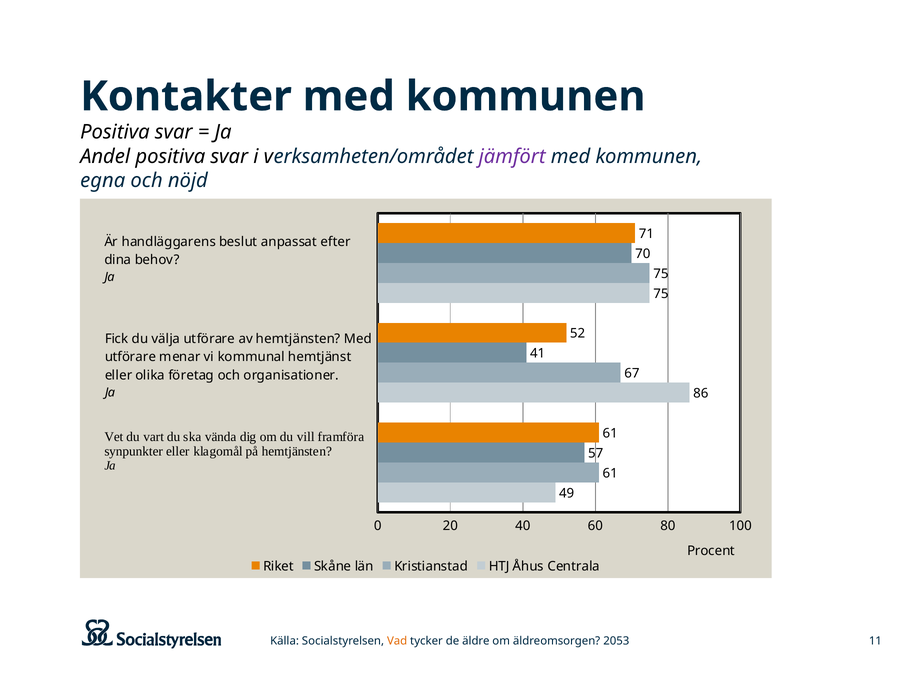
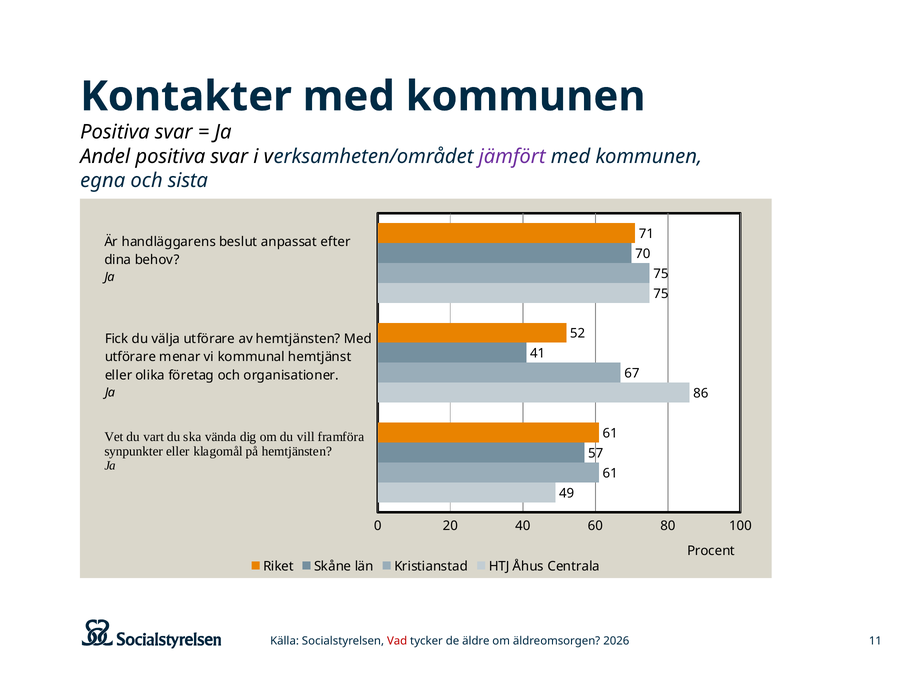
nöjd: nöjd -> sista (188, 181)
Vad colour: orange -> red (397, 641)
2053: 2053 -> 2026 (616, 641)
